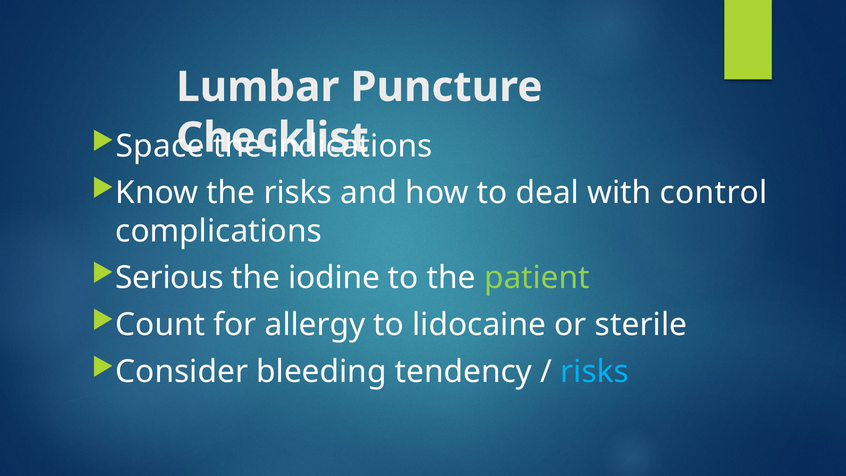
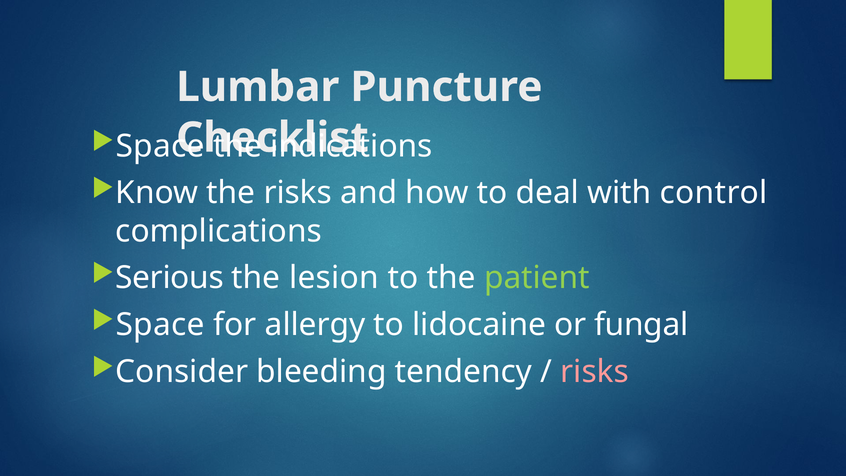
iodine: iodine -> lesion (334, 278)
Count: Count -> Space (160, 325)
sterile: sterile -> fungal (641, 325)
risks colour: light blue -> pink (595, 372)
